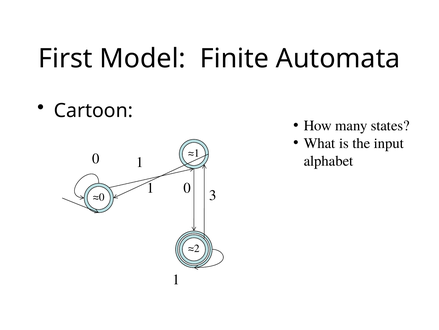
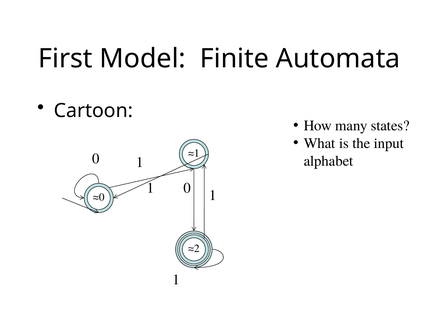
1 3: 3 -> 1 (213, 195)
